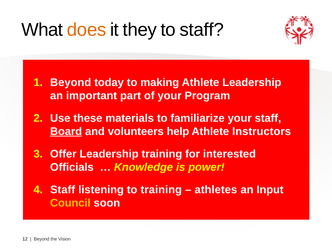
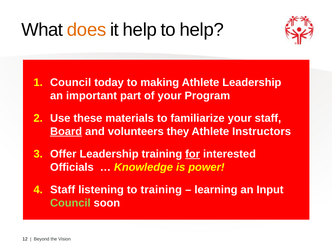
it they: they -> help (140, 30)
to staff: staff -> help (202, 30)
Beyond: Beyond -> Council (71, 82)
help: help -> they (178, 131)
for underline: none -> present (193, 154)
athletes: athletes -> learning (216, 190)
Council colour: yellow -> light green (70, 203)
